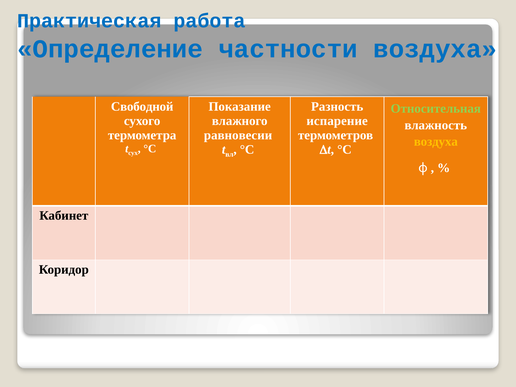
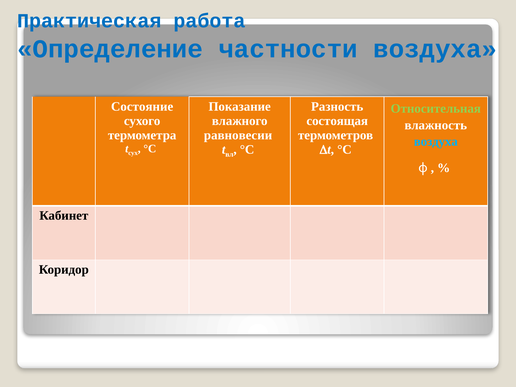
Свободной: Свободной -> Состояние (142, 107)
испарение: испарение -> состоящая (337, 121)
воздуха colour: yellow -> light blue (436, 142)
